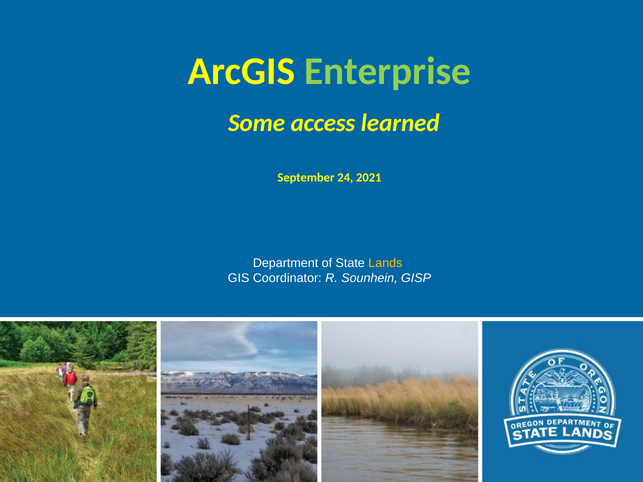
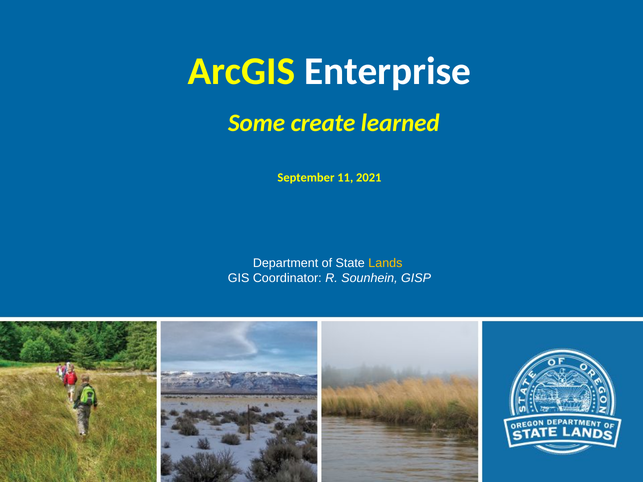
Enterprise colour: light green -> white (388, 71)
access: access -> create (323, 123)
24: 24 -> 11 (345, 178)
